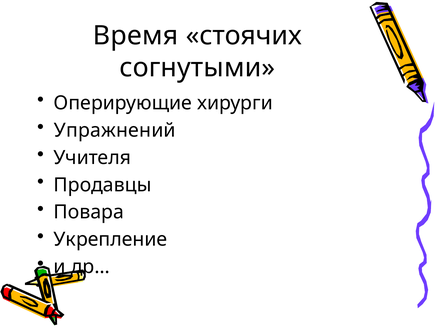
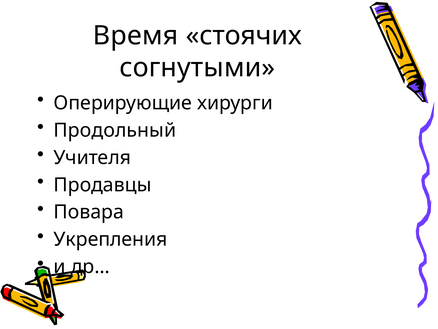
Упражнений: Упражнений -> Продольный (115, 130)
Укрепление: Укрепление -> Укрепления (111, 239)
